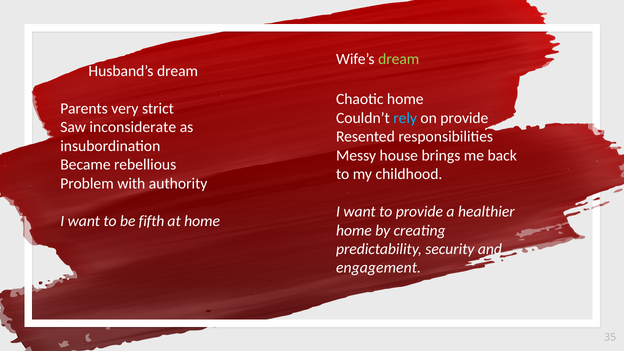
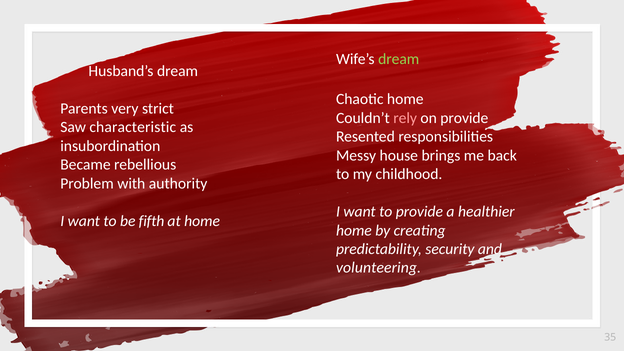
rely colour: light blue -> pink (405, 118)
inconsiderate: inconsiderate -> characteristic (133, 127)
engagement: engagement -> volunteering (379, 268)
